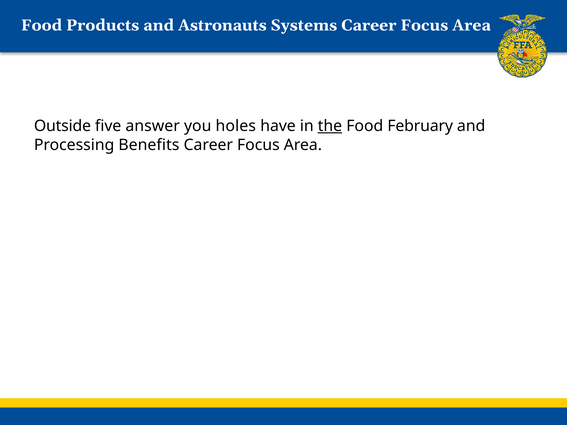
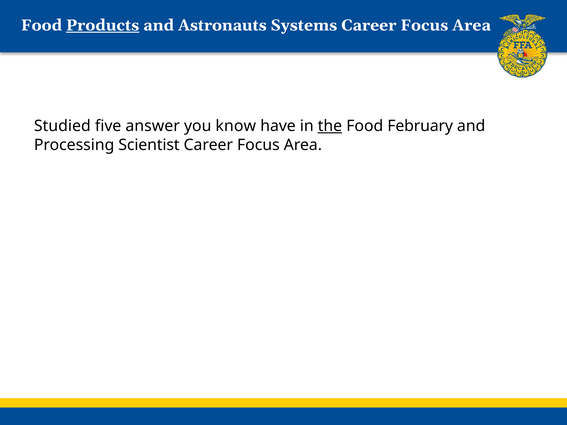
Products underline: none -> present (103, 25)
Outside: Outside -> Studied (62, 126)
holes: holes -> know (236, 126)
Benefits: Benefits -> Scientist (149, 145)
